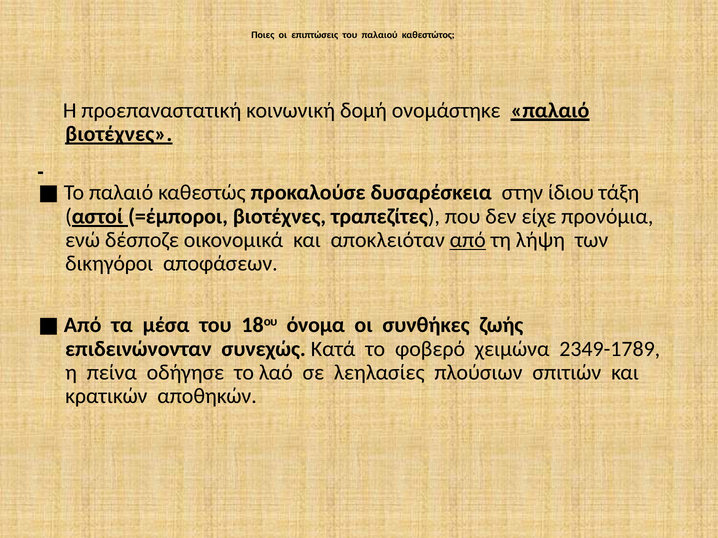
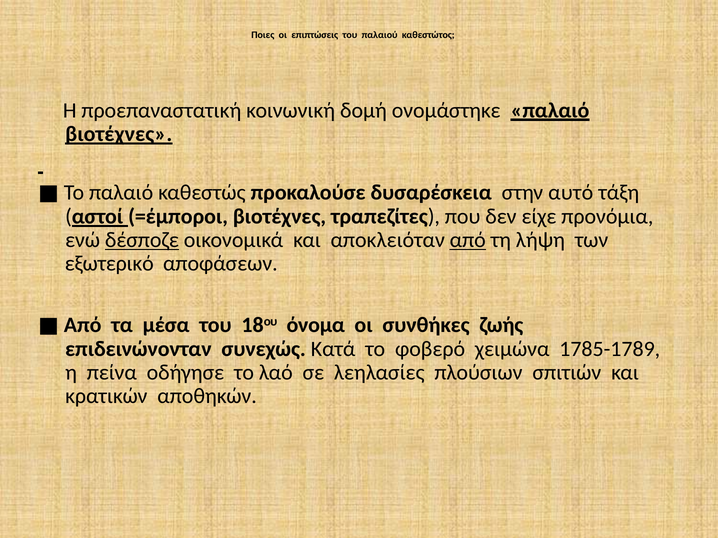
ίδιου: ίδιου -> αυτό (571, 193)
δέσποζε underline: none -> present (142, 240)
δικηγόροι: δικηγόροι -> εξωτερικό (109, 264)
2349-1789: 2349-1789 -> 1785-1789 (610, 349)
